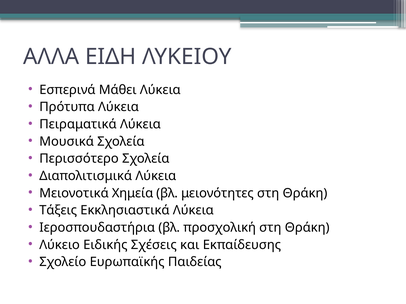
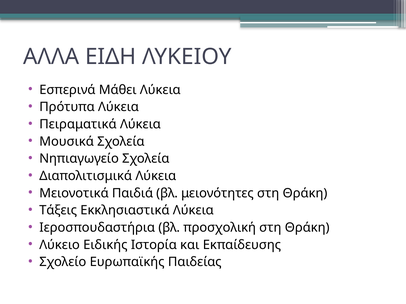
Περισσότερο: Περισσότερο -> Nηπιαγωγείο (79, 159)
Χημεία: Χημεία -> Παιδιά (133, 193)
Σχέσεις: Σχέσεις -> Ιστορία (154, 245)
